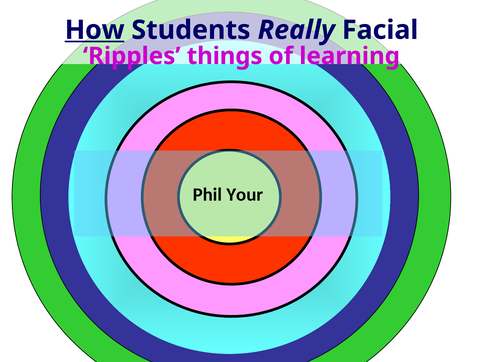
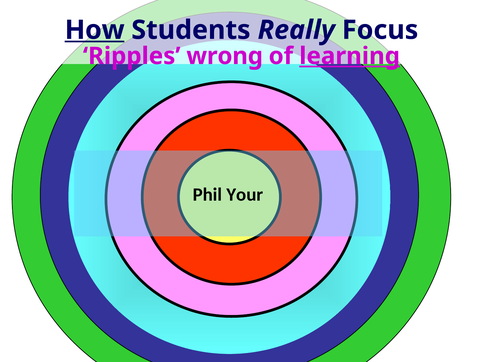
Facial: Facial -> Focus (380, 30)
things: things -> wrong (225, 56)
learning underline: none -> present (350, 56)
